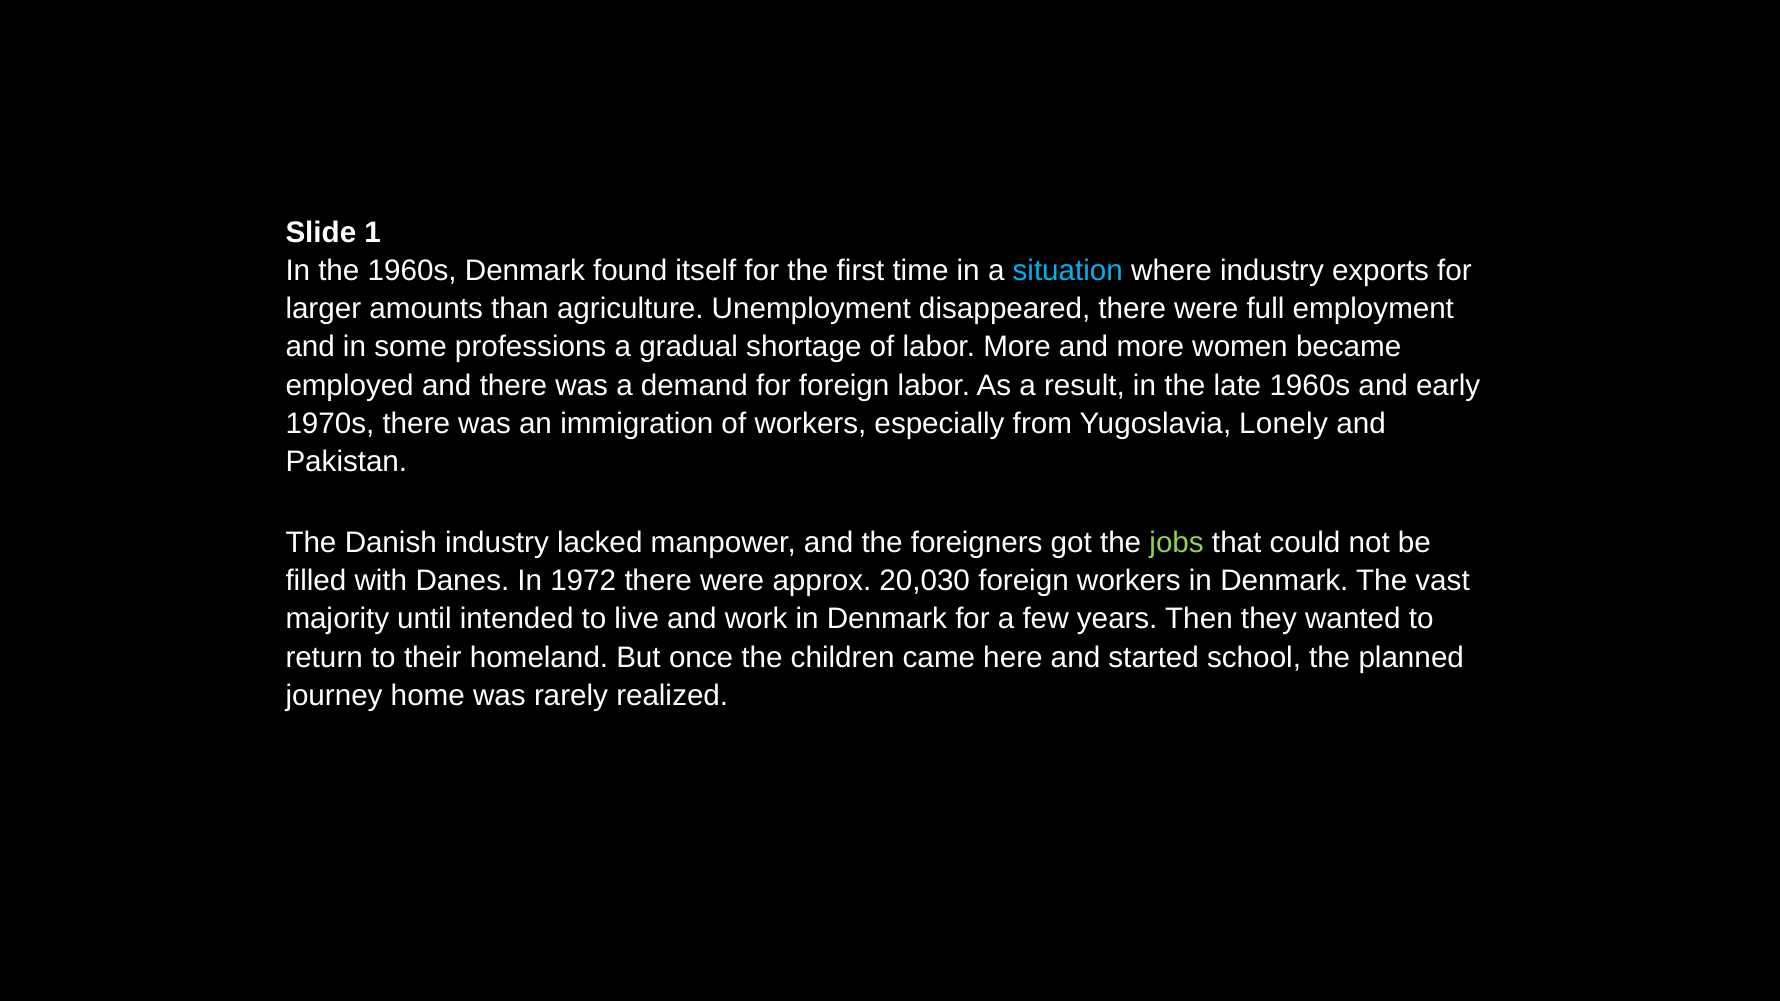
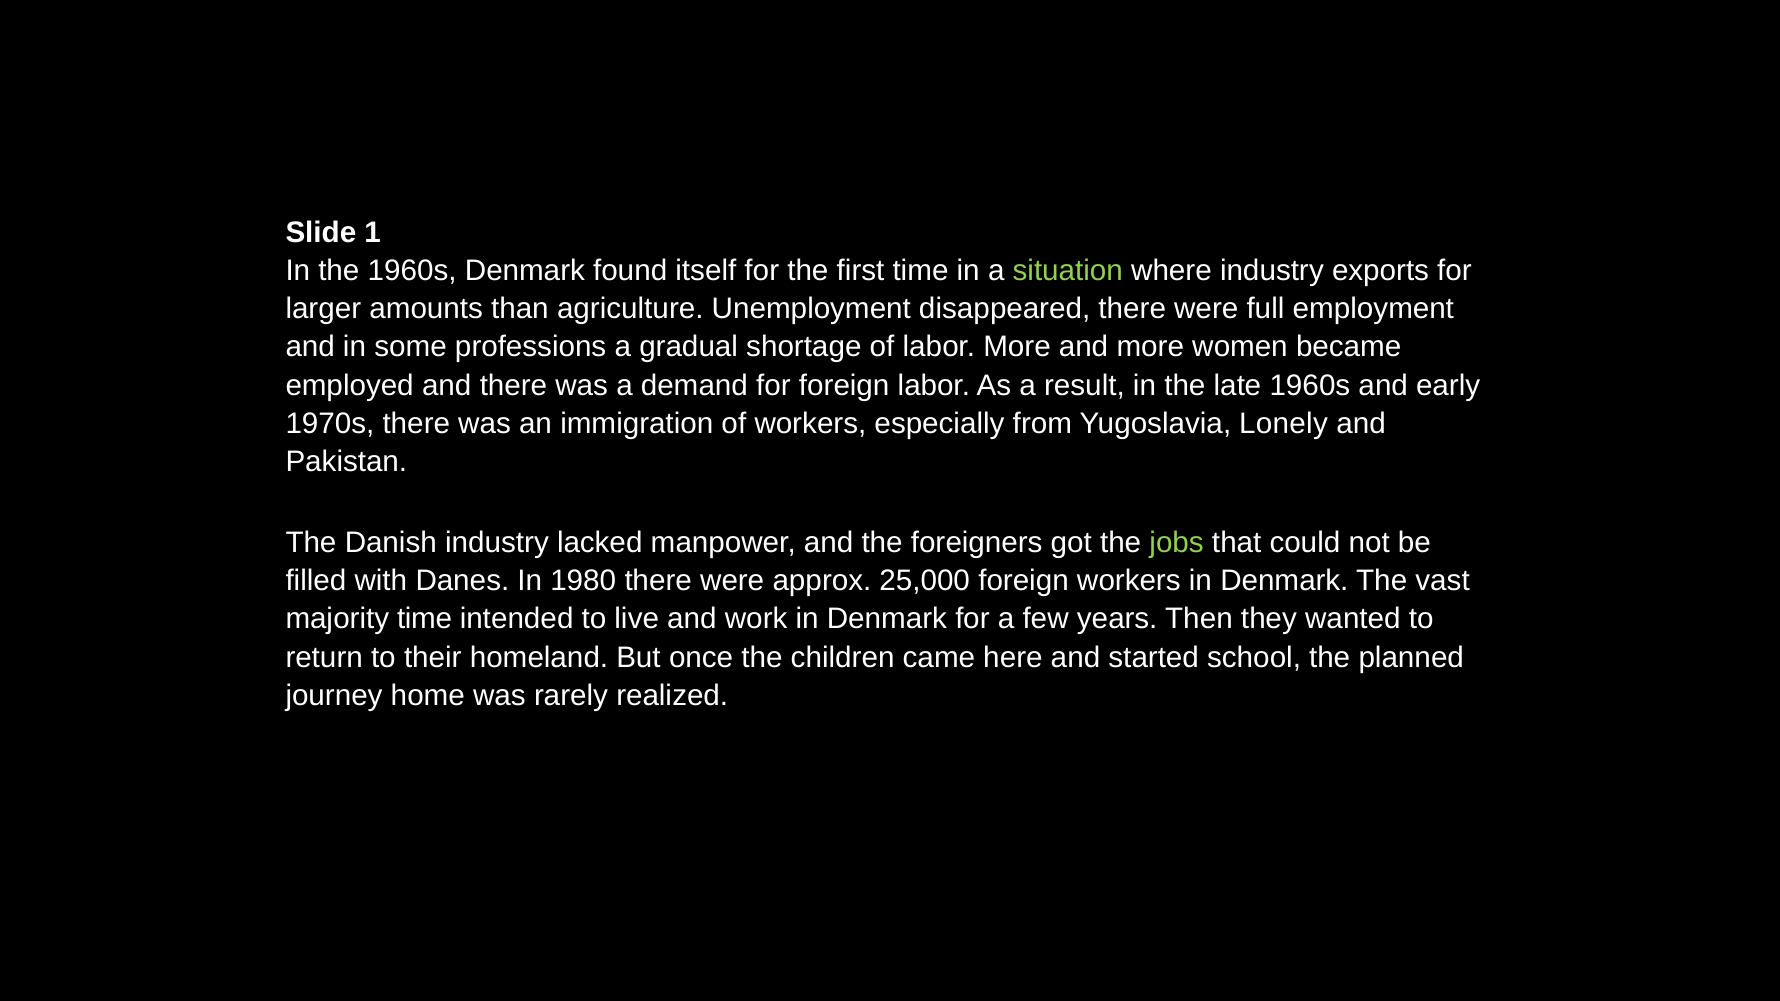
situation colour: light blue -> light green (1068, 271)
1972: 1972 -> 1980 (583, 581)
20,030: 20,030 -> 25,000 (925, 581)
majority until: until -> time (425, 619)
